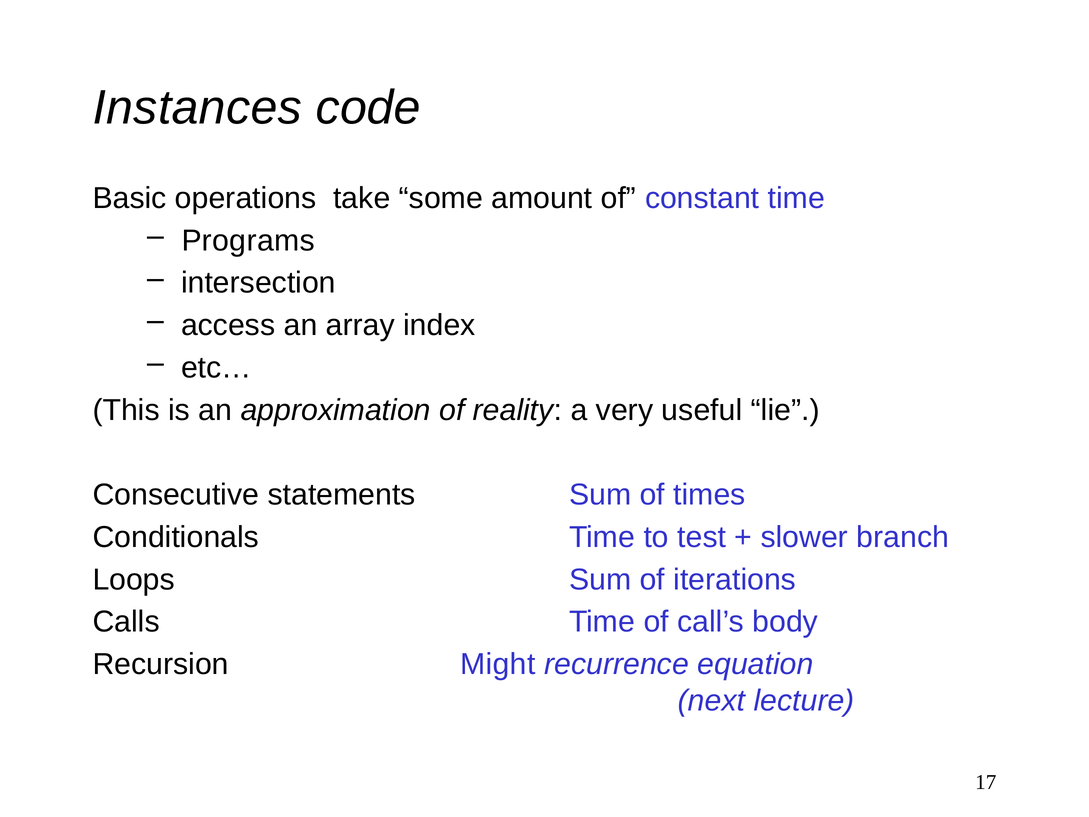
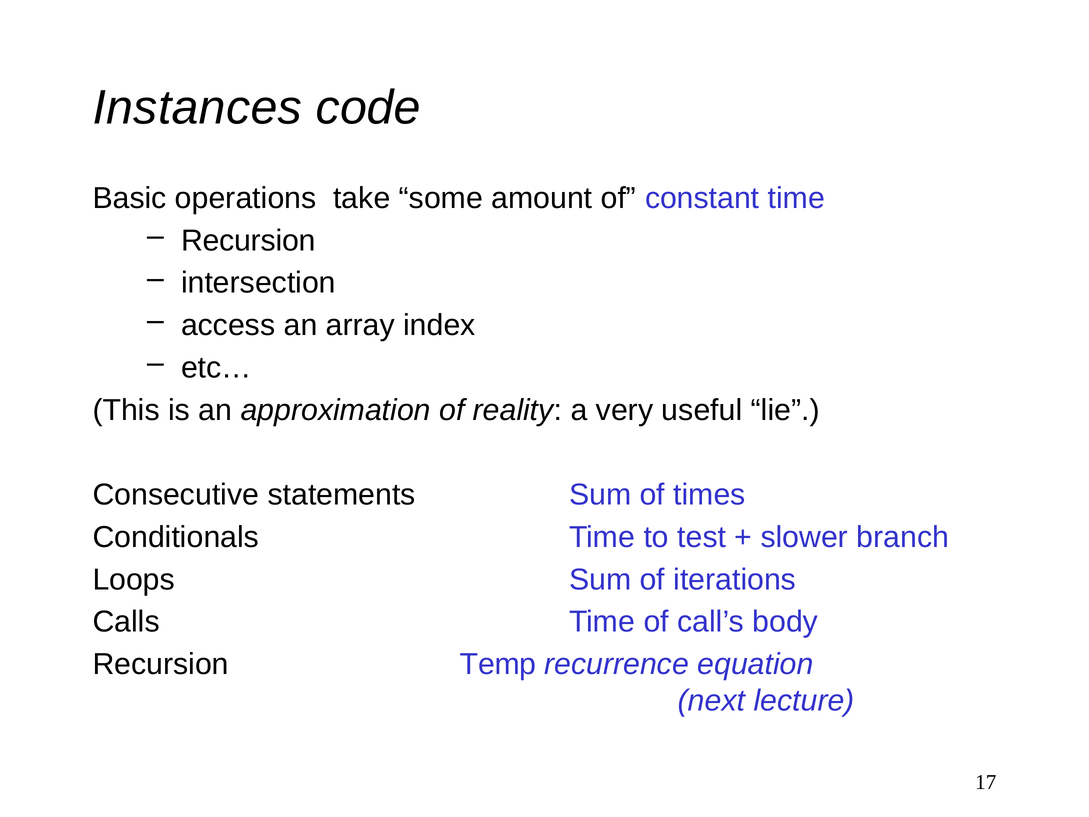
Programs: Programs -> Recursion (248, 241)
Might: Might -> Temp (498, 664)
